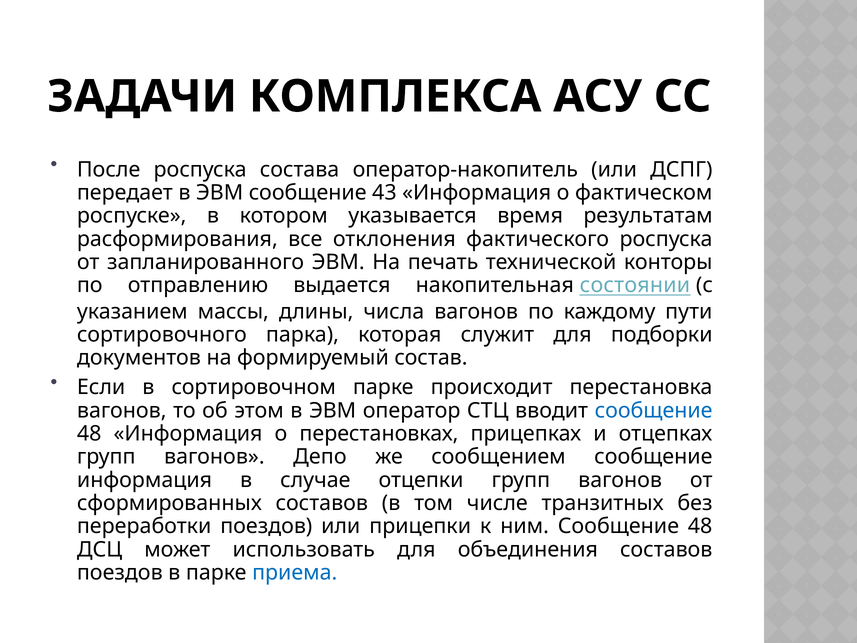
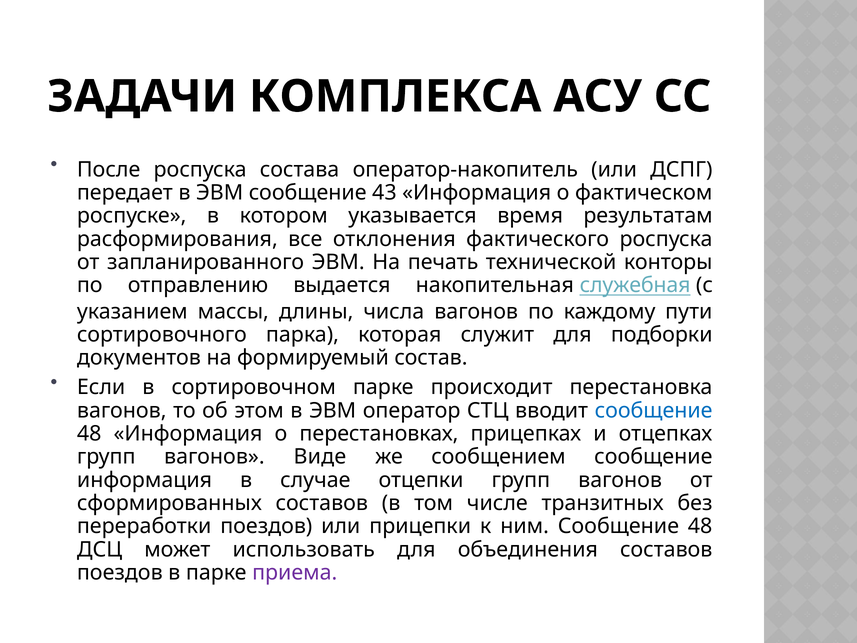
состоянии: состоянии -> служебная (635, 285)
Депо: Депо -> Виде (320, 457)
приема colour: blue -> purple (295, 572)
